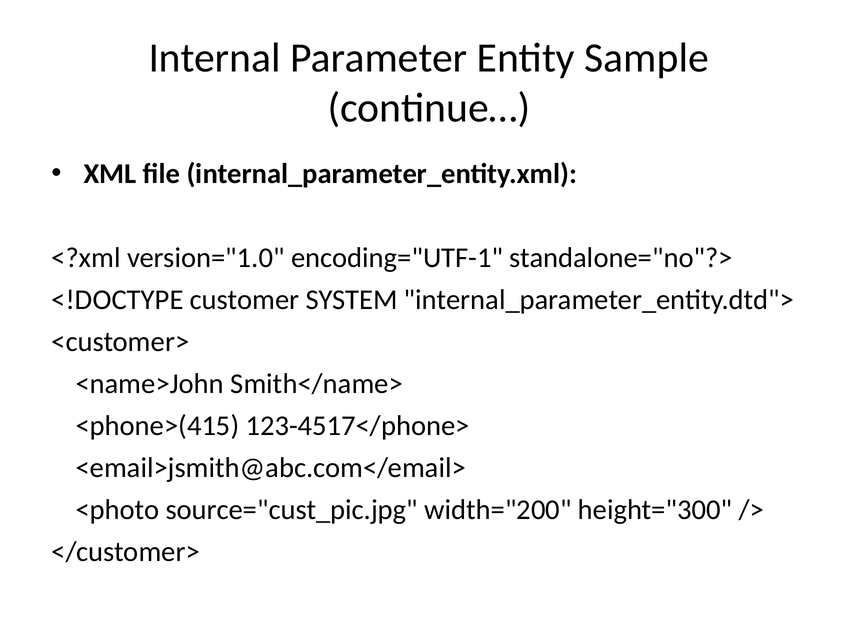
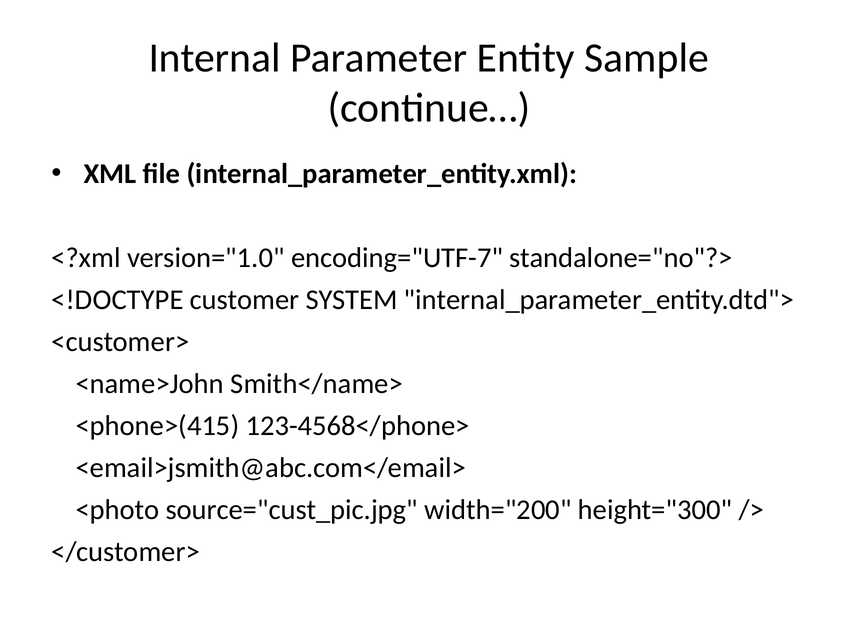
encoding="UTF-1: encoding="UTF-1 -> encoding="UTF-7 (397, 258)
123-4517</phone>: 123-4517</phone> -> 123-4568</phone> (358, 425)
